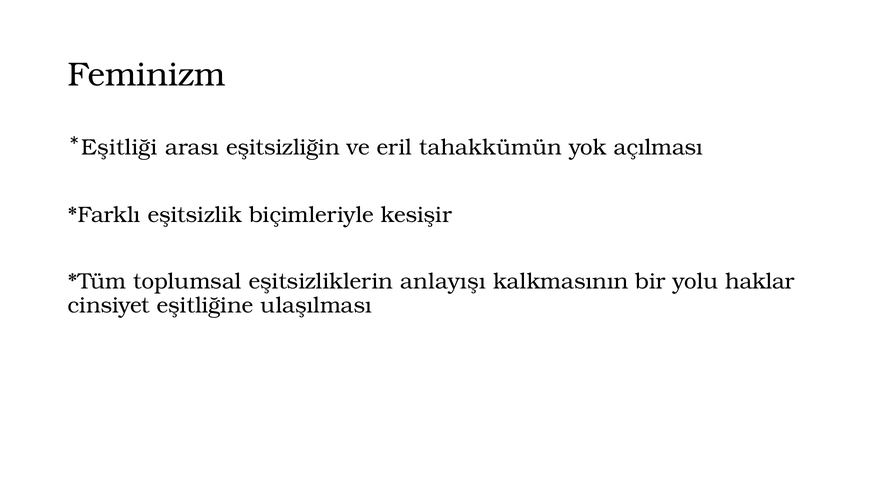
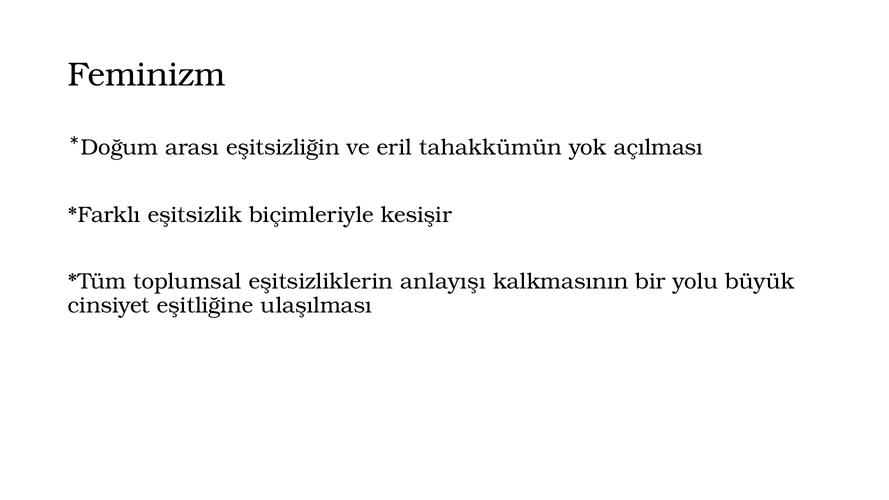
Eşitliği: Eşitliği -> Doğum (119, 147)
haklar: haklar -> büyük (760, 281)
